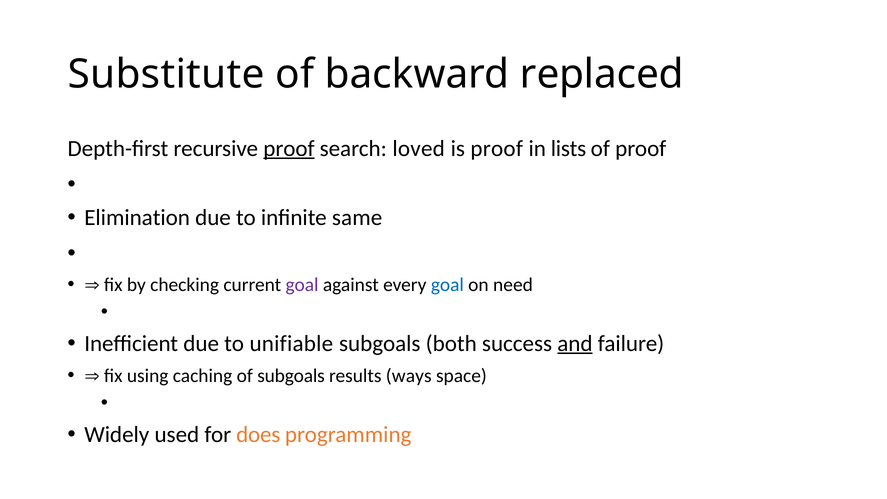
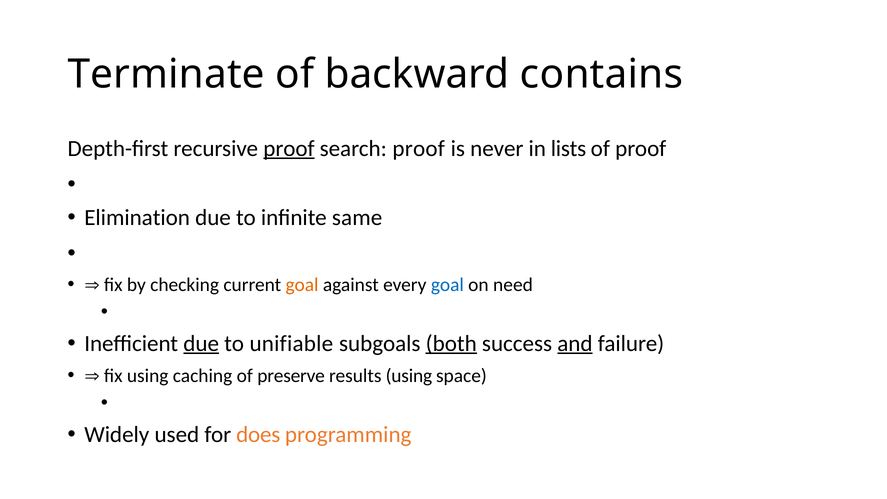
Substitute: Substitute -> Terminate (166, 75)
replaced: replaced -> contains (602, 75)
search loved: loved -> proof (419, 148)
is proof: proof -> never (497, 148)
goal colour: purple -> orange (302, 285)
due underline: none -> present (201, 343)
both underline: none -> present (451, 343)
of subgoals: subgoals -> preserve (291, 376)
results ways: ways -> using (409, 376)
